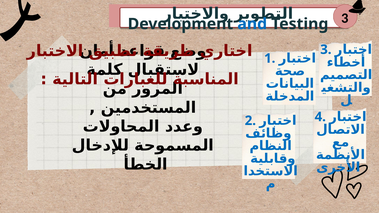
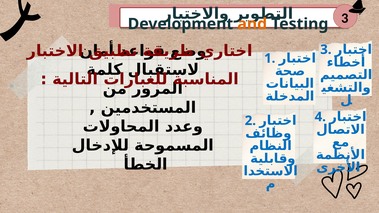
and colour: blue -> orange (252, 24)
